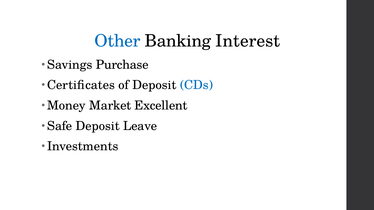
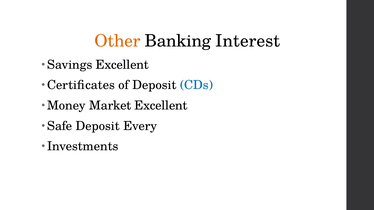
Other colour: blue -> orange (117, 41)
Savings Purchase: Purchase -> Excellent (122, 65)
Leave: Leave -> Every (140, 126)
